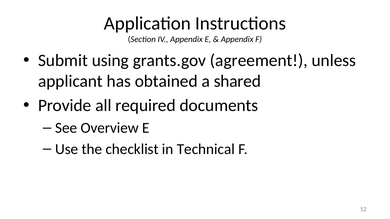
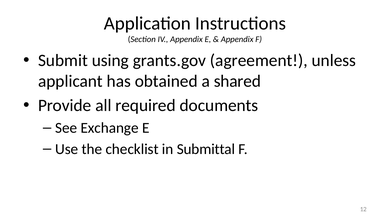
Overview: Overview -> Exchange (110, 128)
Technical: Technical -> Submittal (206, 149)
